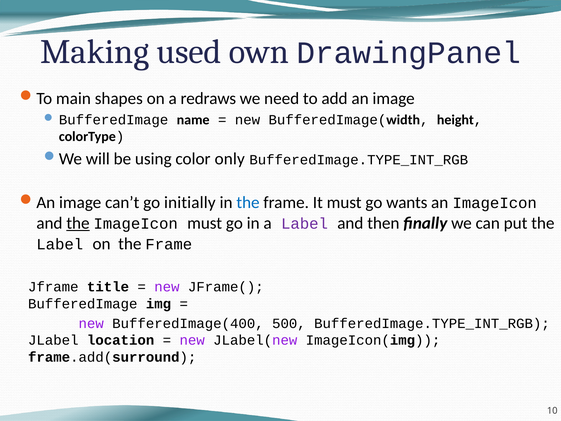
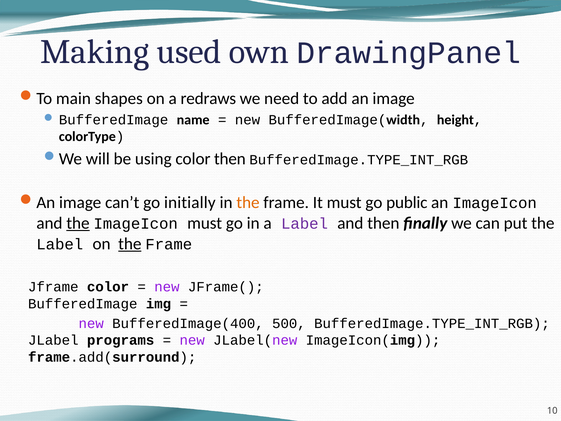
color only: only -> then (230, 159)
the colour: blue -> orange (248, 203)
wants: wants -> public (407, 203)
the underline: none -> present (130, 244)
Jframe title: title -> color (108, 287)
location: location -> programs (121, 340)
